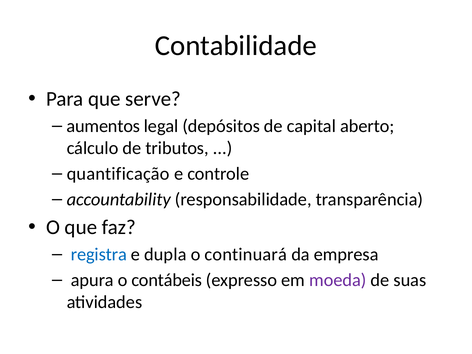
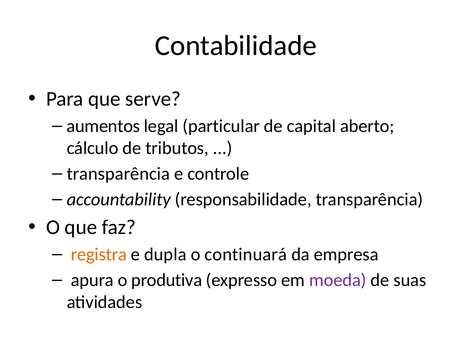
depósitos: depósitos -> particular (221, 126)
quantificação: quantificação -> transparência (118, 174)
registra colour: blue -> orange (99, 254)
contábeis: contábeis -> produtiva (167, 280)
